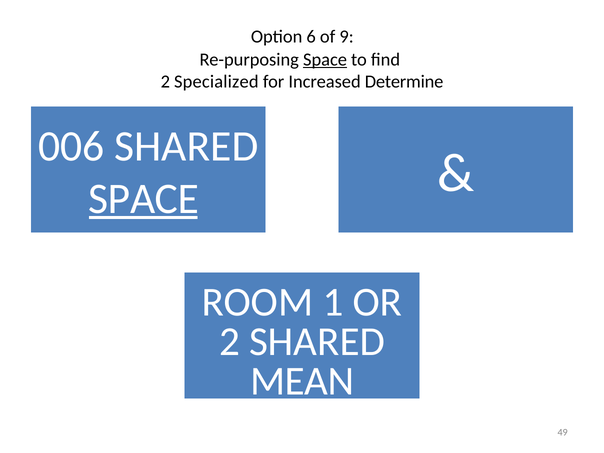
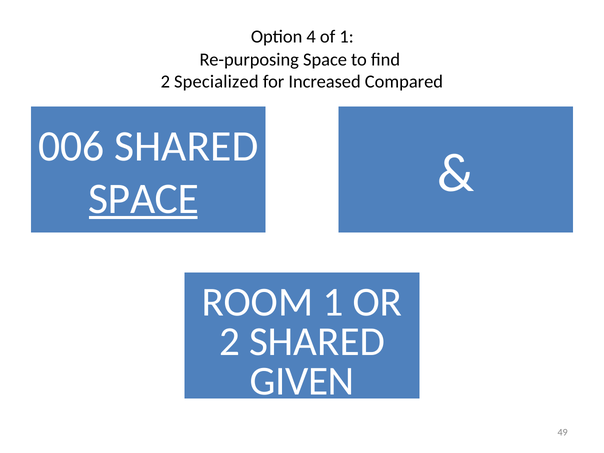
6: 6 -> 4 (311, 37)
of 9: 9 -> 1 (347, 37)
Space underline: present -> none (325, 60)
Determine: Determine -> Compared (404, 82)
MEAN: MEAN -> GIVEN (302, 381)
